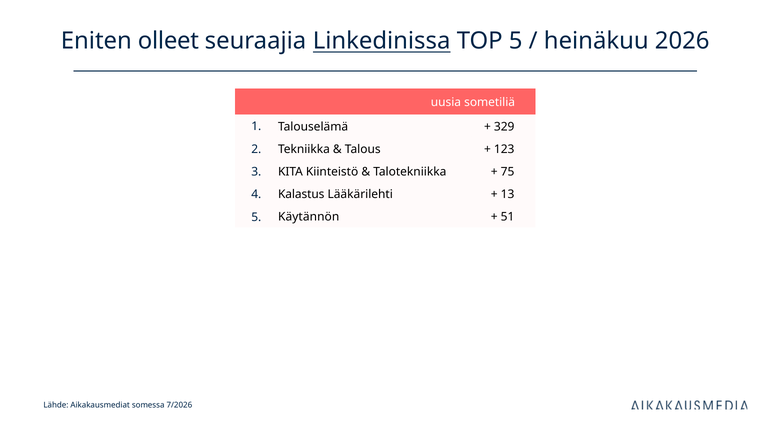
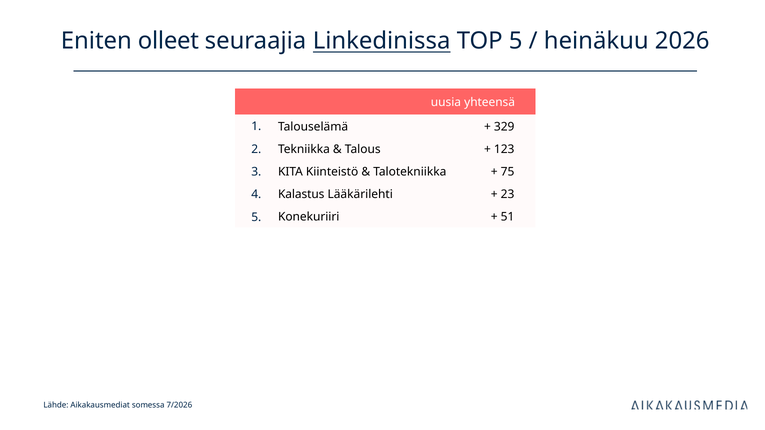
sometiliä: sometiliä -> yhteensä (490, 102)
13: 13 -> 23 (508, 195)
Käytännön: Käytännön -> Konekuriiri (309, 217)
